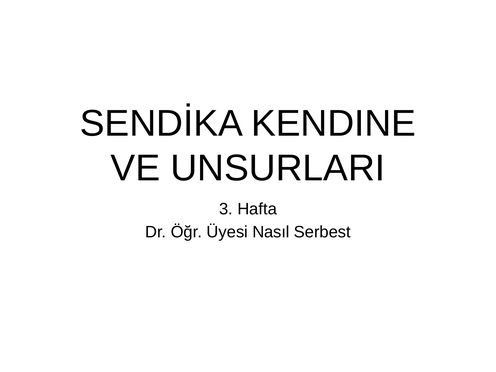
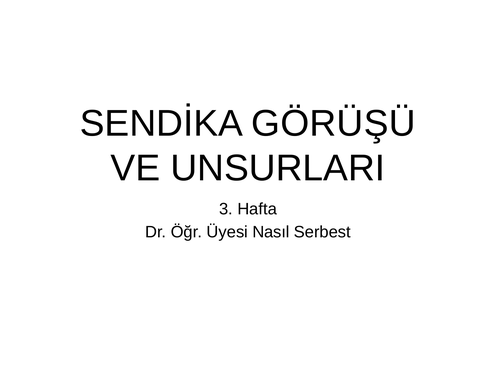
KENDINE: KENDINE -> GÖRÜŞÜ (333, 124)
